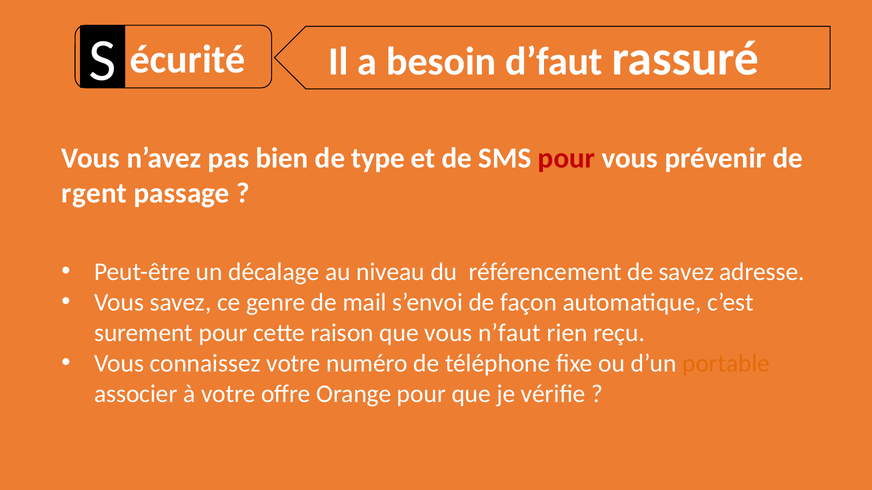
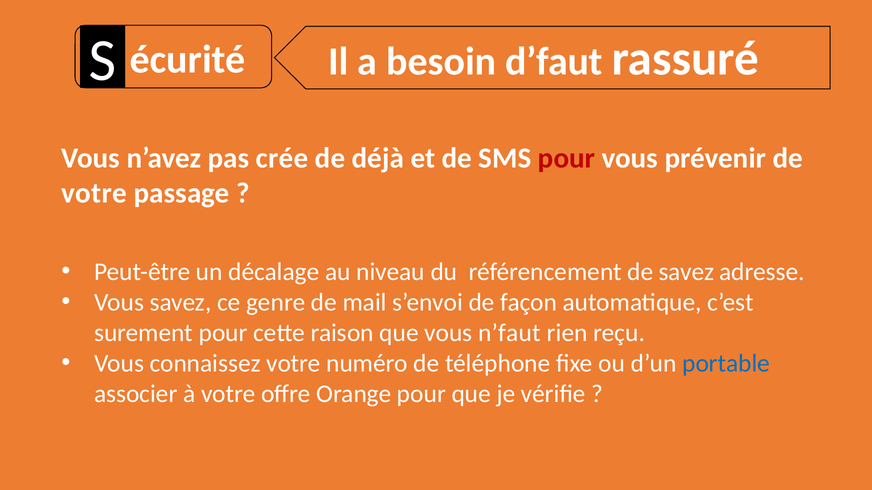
bien: bien -> crée (282, 158)
type: type -> déjà (378, 158)
rgent: rgent -> votre (94, 193)
portable colour: orange -> blue (726, 364)
